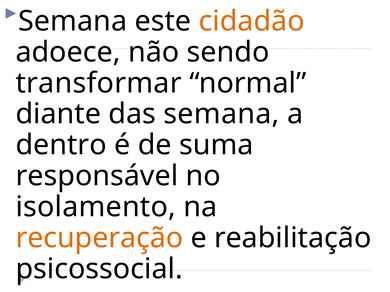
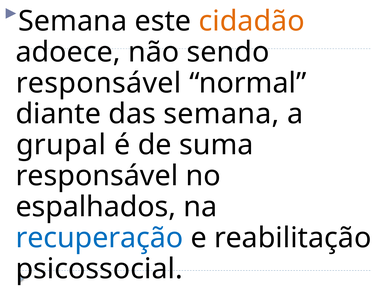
transformar: transformar -> responsável (99, 83)
dentro: dentro -> grupal (61, 145)
isolamento: isolamento -> espalhados (96, 207)
recuperação colour: orange -> blue (99, 238)
